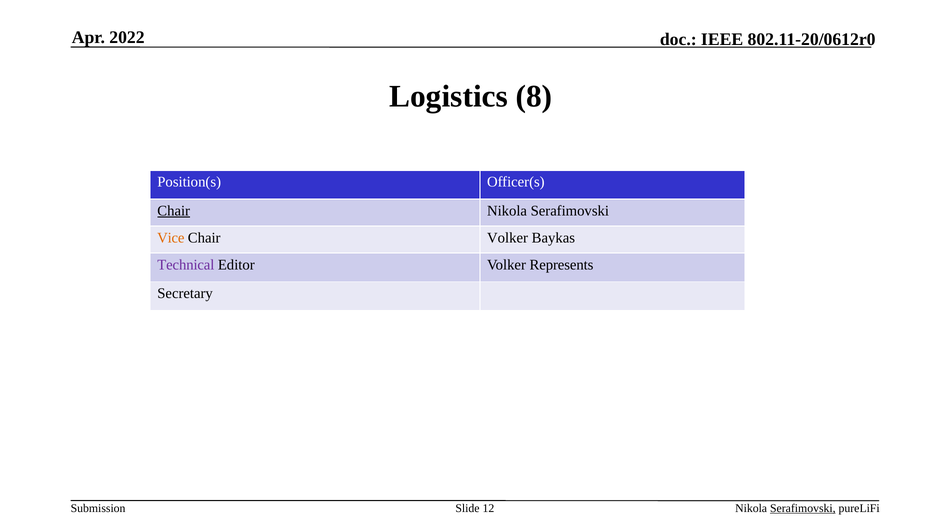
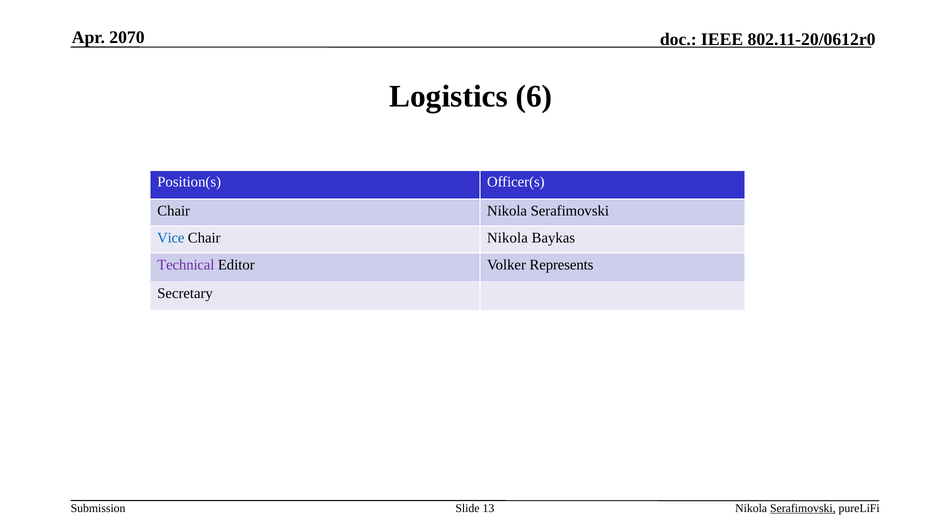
2022: 2022 -> 2070 (127, 37)
8: 8 -> 6 (534, 96)
Chair underline: present -> none (174, 211)
Vice colour: orange -> blue (171, 238)
Volker: Volker -> Nikola (507, 238)
12: 12 -> 13 (488, 508)
